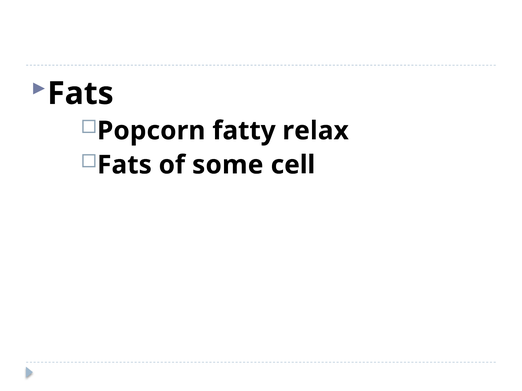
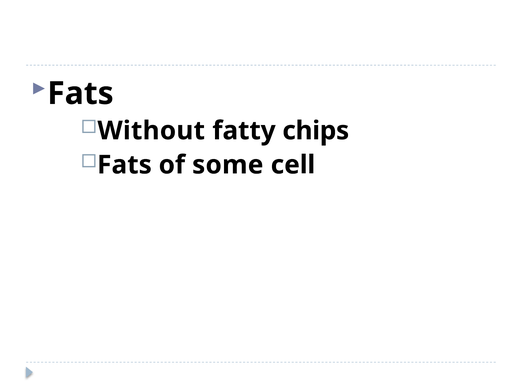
Popcorn: Popcorn -> Without (151, 131)
relax: relax -> chips (316, 131)
